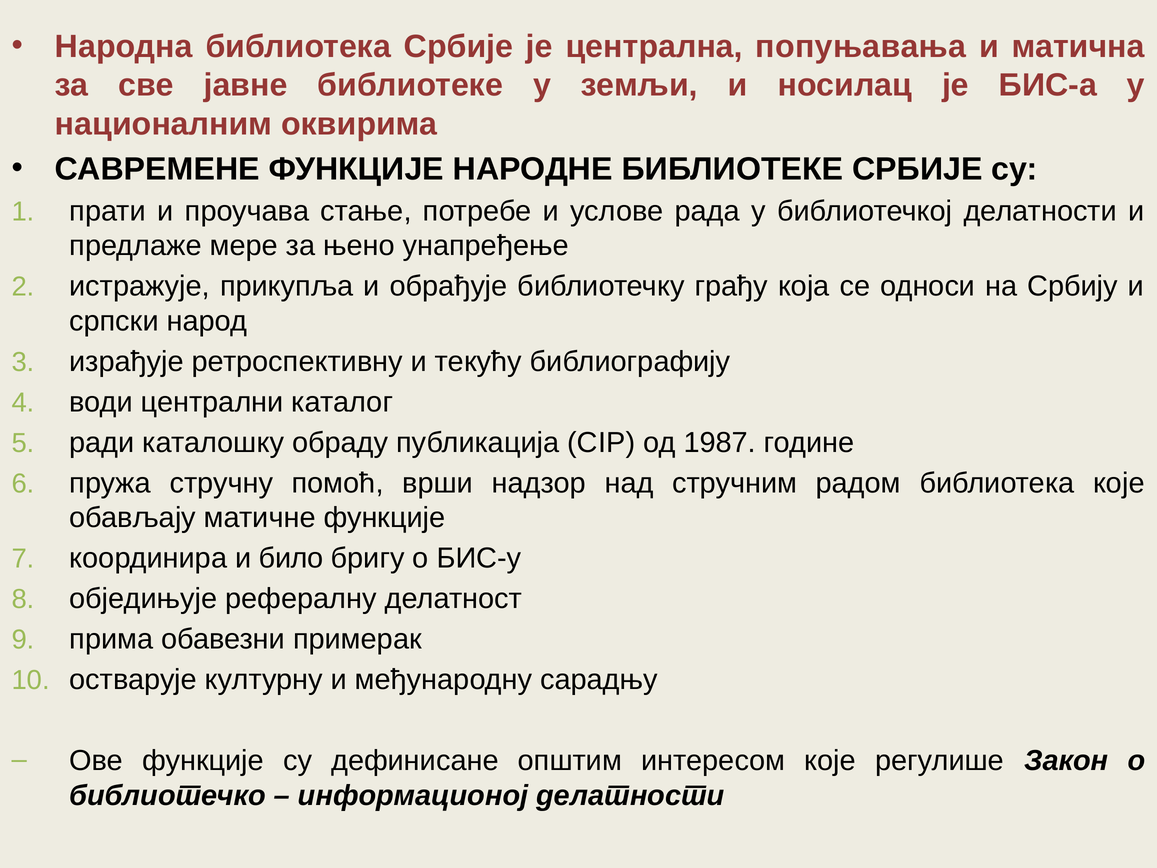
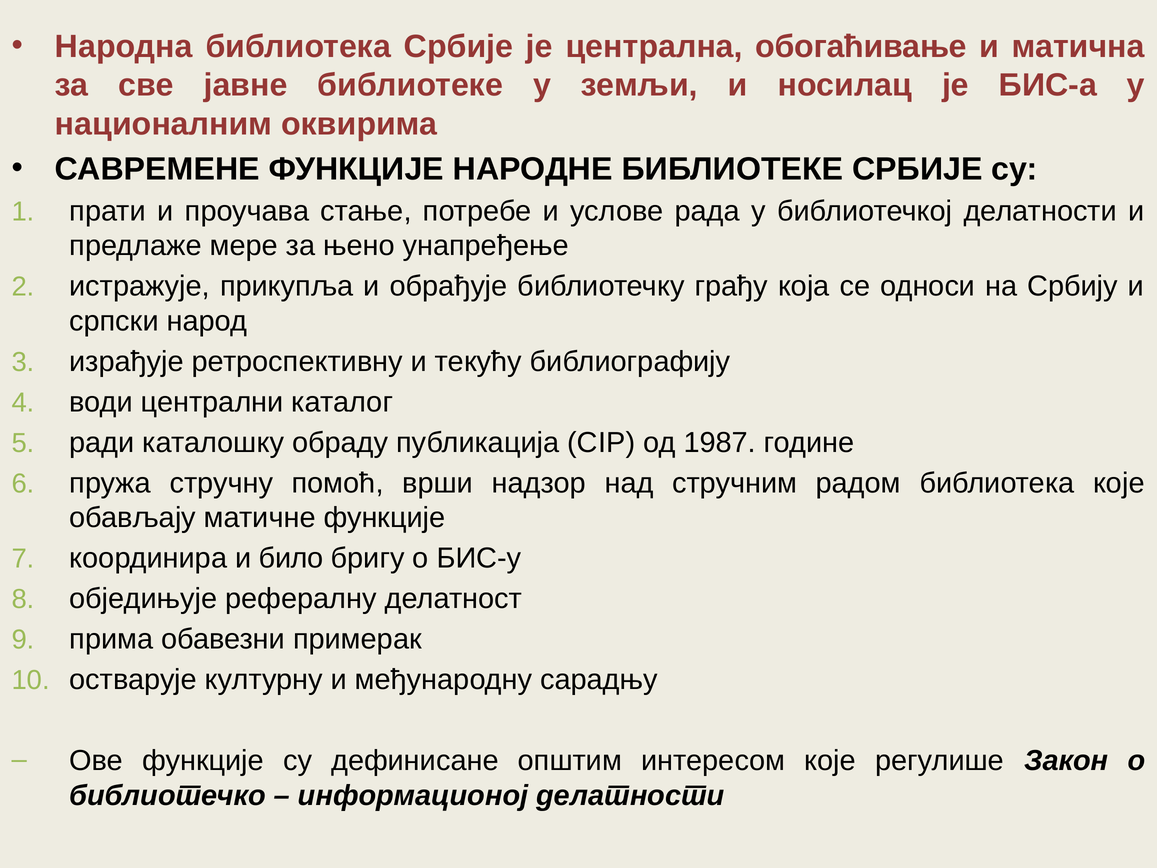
попуњавања: попуњавања -> обогаћивање (861, 47)
